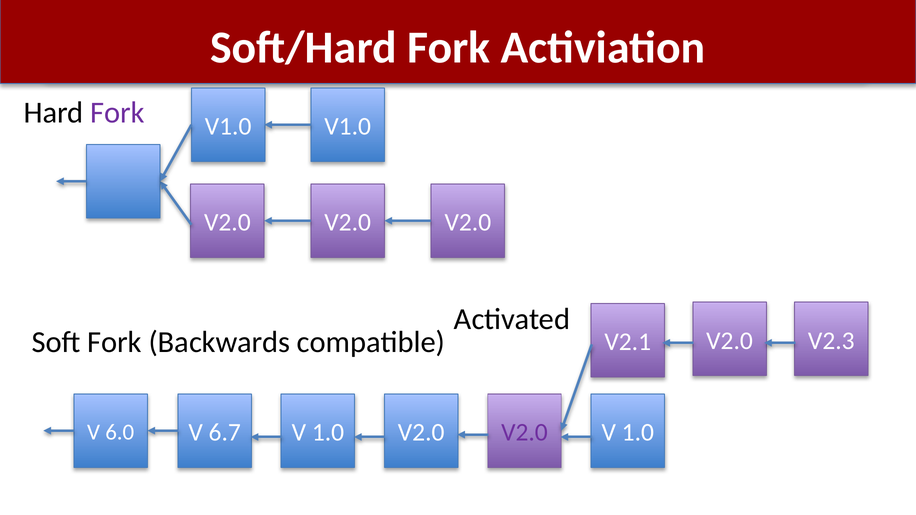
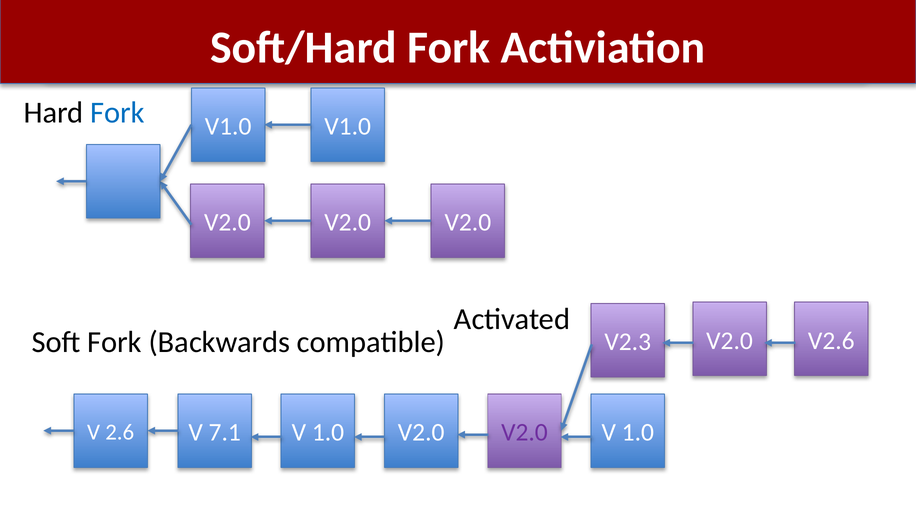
Fork colour: purple -> blue (118, 113)
V2.1: V2.1 -> V2.3 (628, 342)
V2.3: V2.3 -> V2.6 (831, 341)
6.0: 6.0 -> 2.6 (120, 432)
6.7: 6.7 -> 7.1 (225, 433)
